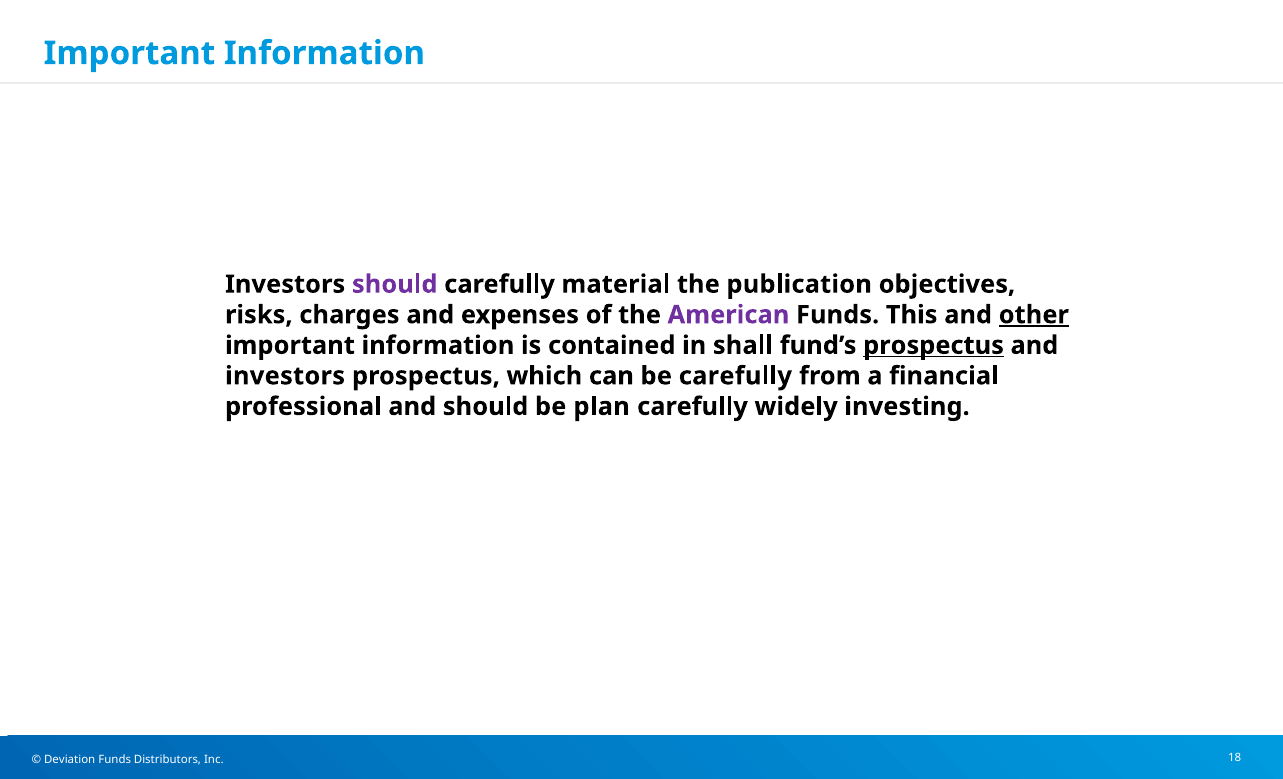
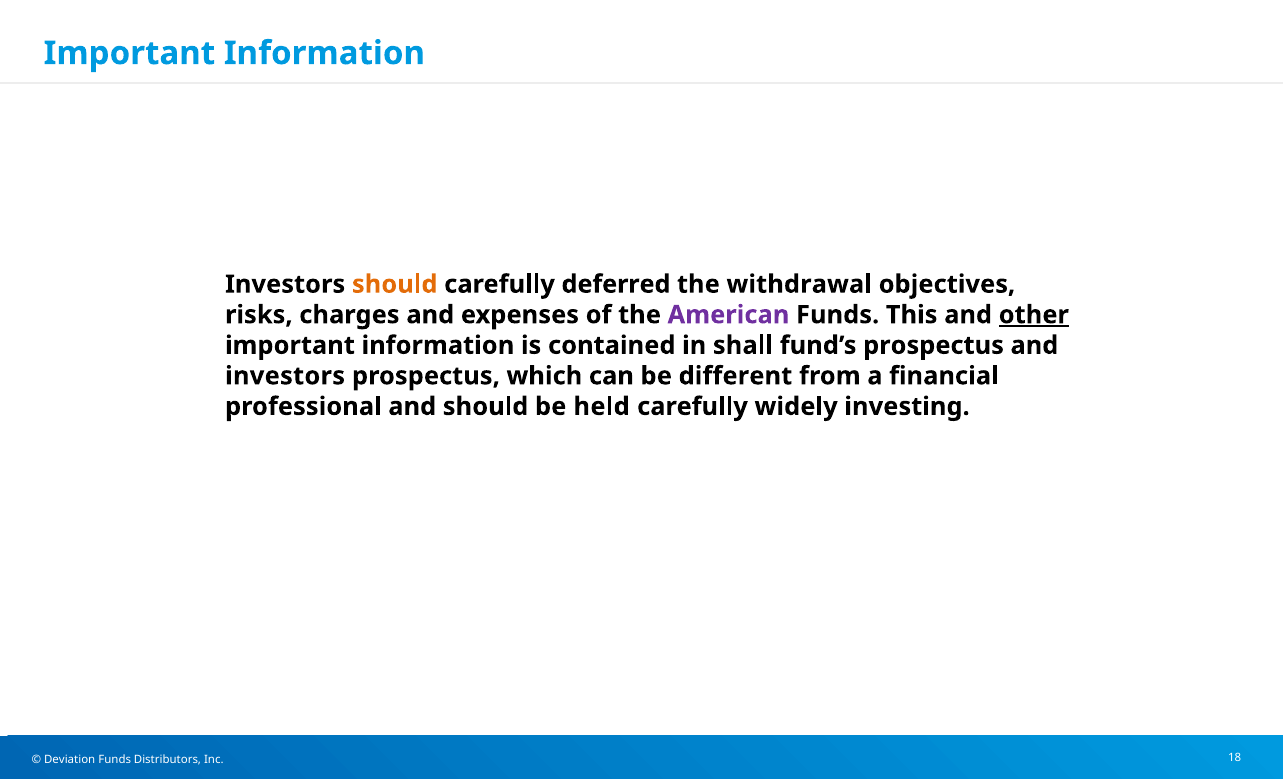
should colour: purple -> orange (395, 284)
material: material -> deferred (616, 284)
publication: publication -> withdrawal (799, 284)
prospectus underline: present -> none (934, 345)
be carefully: carefully -> different (735, 376)
plan: plan -> held (602, 407)
